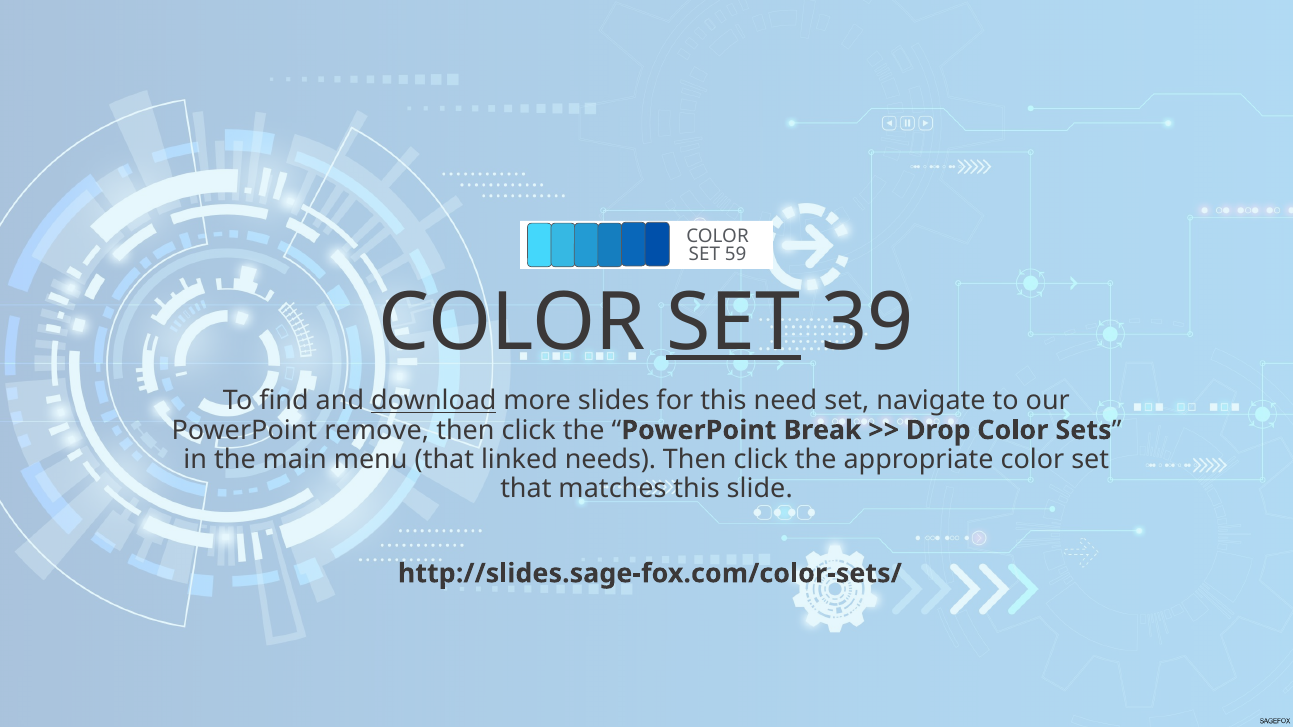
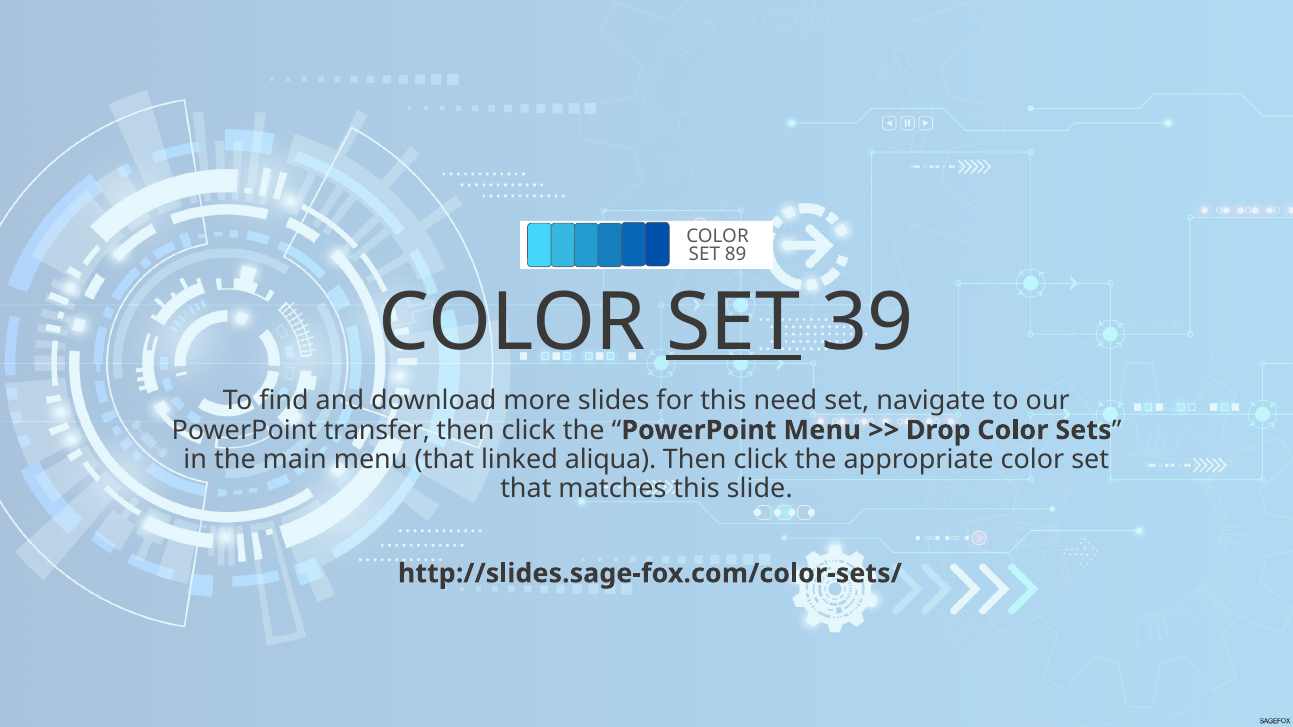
59: 59 -> 89 (736, 255)
download underline: present -> none (434, 401)
remove: remove -> transfer (377, 430)
PowerPoint Break: Break -> Menu (822, 430)
needs: needs -> aliqua (611, 459)
